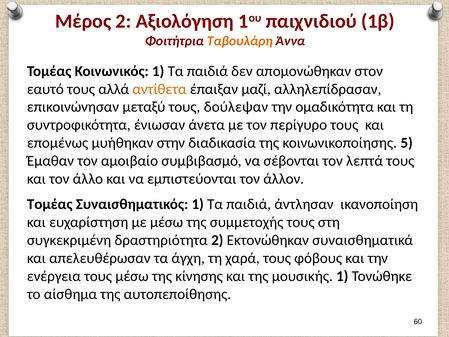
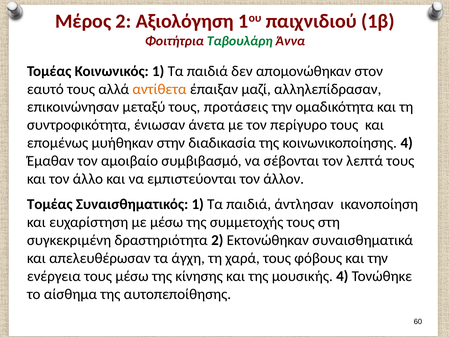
Ταβουλάρη colour: orange -> green (240, 41)
δούλεψαν: δούλεψαν -> προτάσεις (236, 107)
κοινωνικοποίησης 5: 5 -> 4 (407, 143)
μουσικής 1: 1 -> 4 (342, 276)
